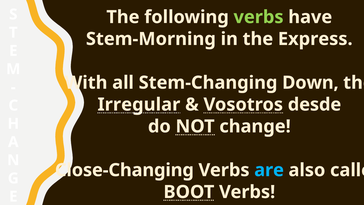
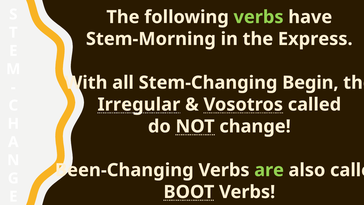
Down: Down -> Begin (310, 83)
Vosotros desde: desde -> called (314, 104)
Close-Changing: Close-Changing -> Been-Changing (124, 170)
are colour: light blue -> light green (269, 170)
